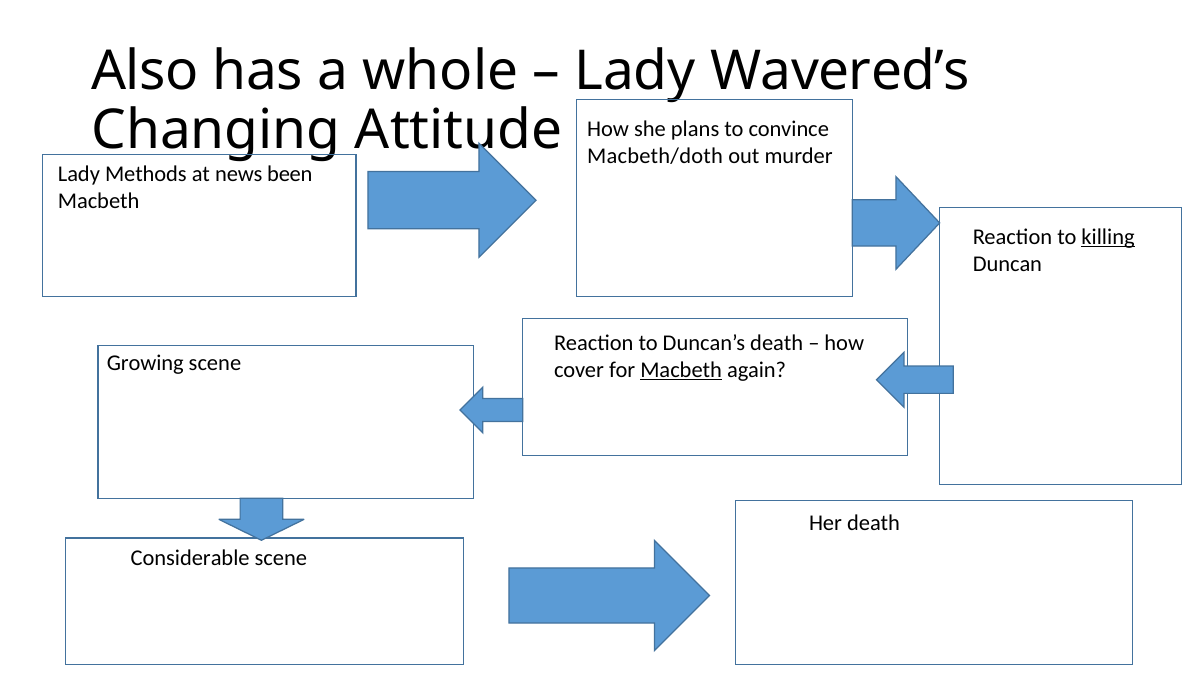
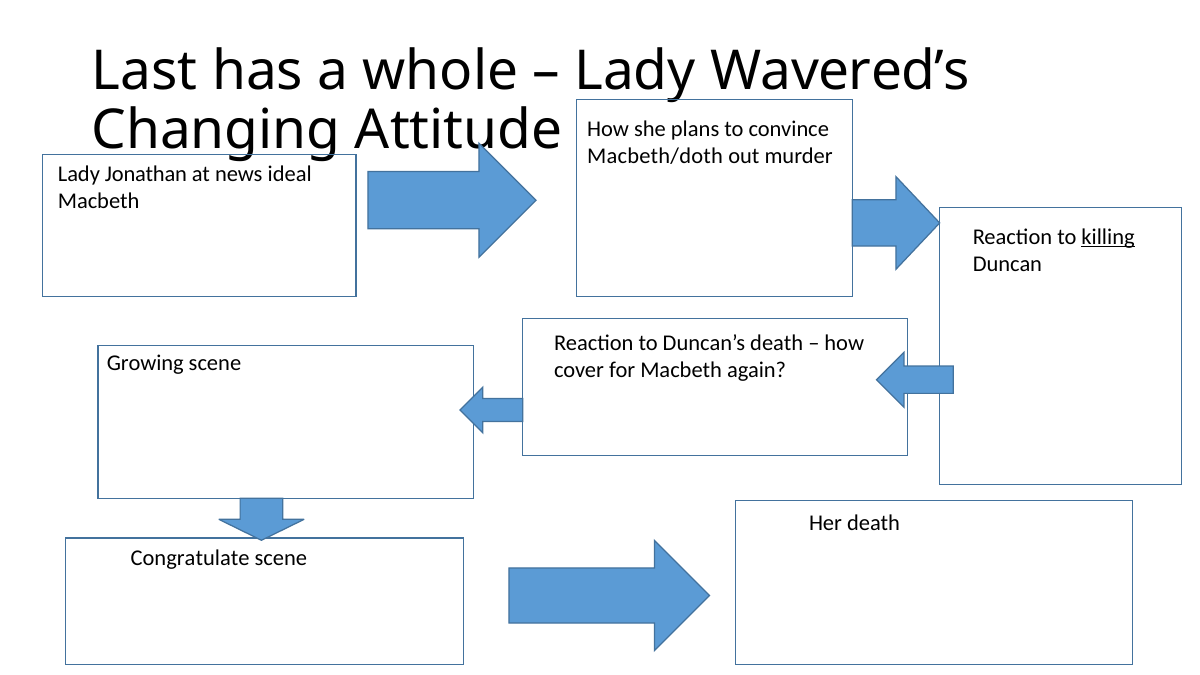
Also: Also -> Last (145, 71)
Methods: Methods -> Jonathan (146, 174)
been: been -> ideal (290, 174)
Macbeth underline: present -> none (681, 370)
Considerable: Considerable -> Congratulate (190, 558)
